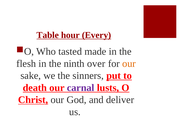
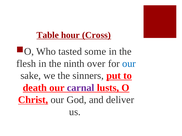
Every: Every -> Cross (96, 35)
made: made -> some (95, 52)
our colour: orange -> blue (129, 64)
